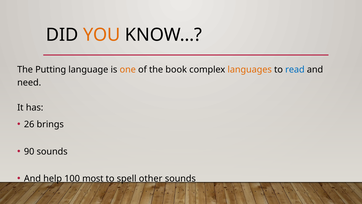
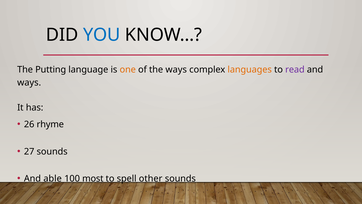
YOU colour: orange -> blue (102, 35)
the book: book -> ways (176, 69)
read colour: blue -> purple (295, 69)
need: need -> ways (29, 82)
brings: brings -> rhyme (50, 124)
90: 90 -> 27 (29, 151)
help: help -> able (53, 178)
